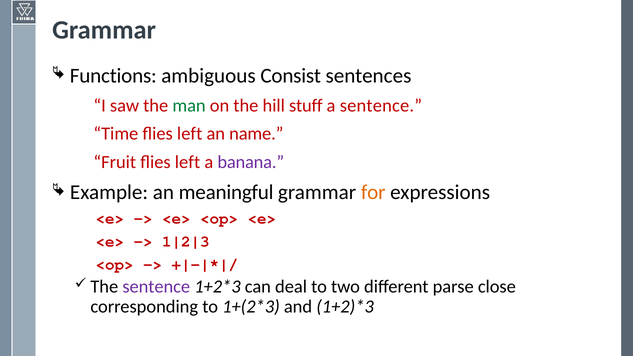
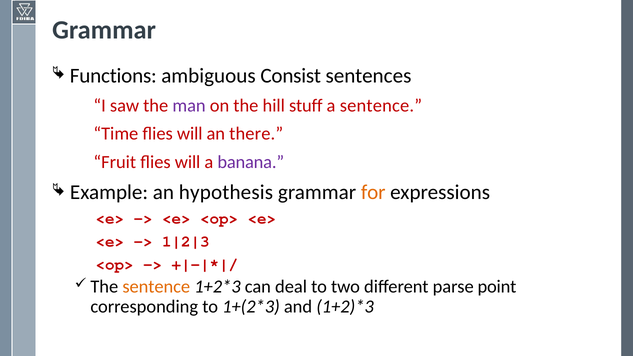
man colour: green -> purple (189, 106)
Time flies left: left -> will (190, 134)
name: name -> there (256, 134)
Fruit flies left: left -> will (188, 162)
meaningful: meaningful -> hypothesis (226, 193)
sentence colour: purple -> orange (156, 287)
close: close -> point (497, 287)
